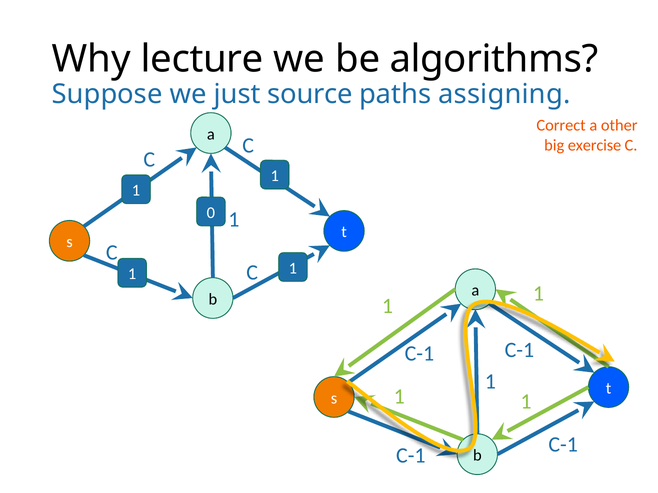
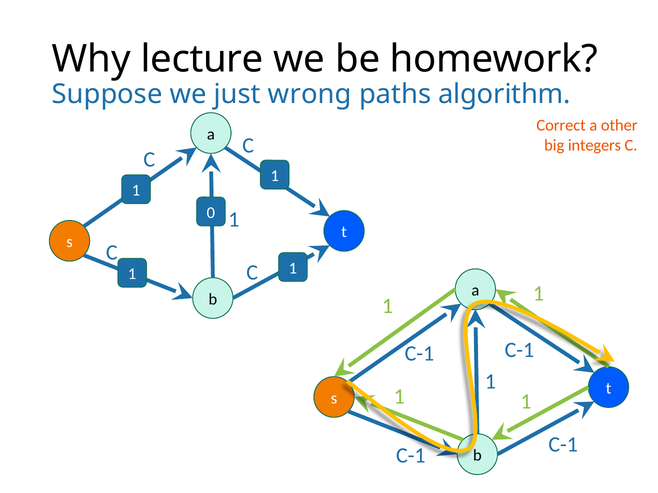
algorithms: algorithms -> homework (494, 59)
source: source -> wrong (310, 94)
assigning: assigning -> algorithm (504, 94)
exercise: exercise -> integers (595, 145)
